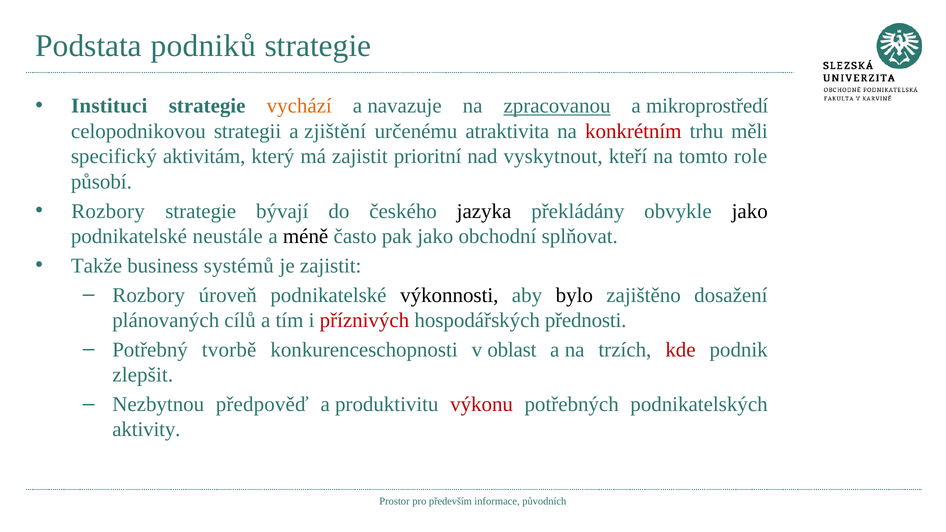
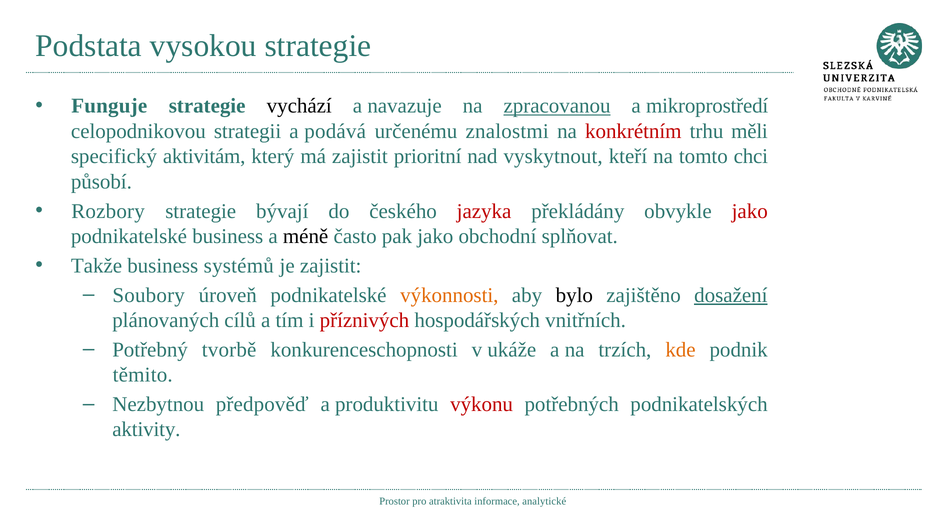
podniků: podniků -> vysokou (203, 46)
Instituci: Instituci -> Funguje (109, 106)
vychází colour: orange -> black (299, 106)
zjištění: zjištění -> podává (335, 131)
atraktivita: atraktivita -> znalostmi (507, 131)
role: role -> chci (751, 156)
jazyka colour: black -> red (484, 211)
jako colour: black -> red (750, 211)
podnikatelské neustále: neustále -> business (228, 236)
Rozbory: Rozbory -> Soubory (149, 295)
výkonnosti colour: black -> orange (449, 295)
dosažení underline: none -> present (731, 295)
přednosti: přednosti -> vnitřních (586, 320)
oblast: oblast -> ukáže (512, 350)
kde colour: red -> orange (681, 350)
zlepšit: zlepšit -> těmito (143, 375)
především: především -> atraktivita (450, 501)
původních: původních -> analytické (544, 501)
